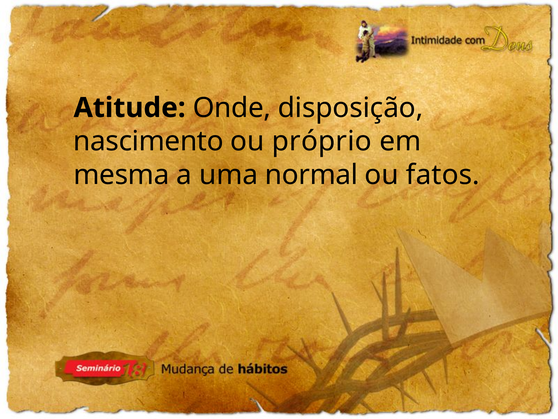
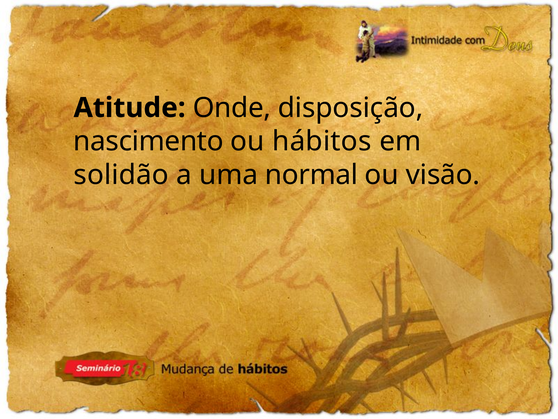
próprio: próprio -> hábitos (322, 141)
mesma: mesma -> solidão (121, 175)
fatos: fatos -> visão (443, 175)
